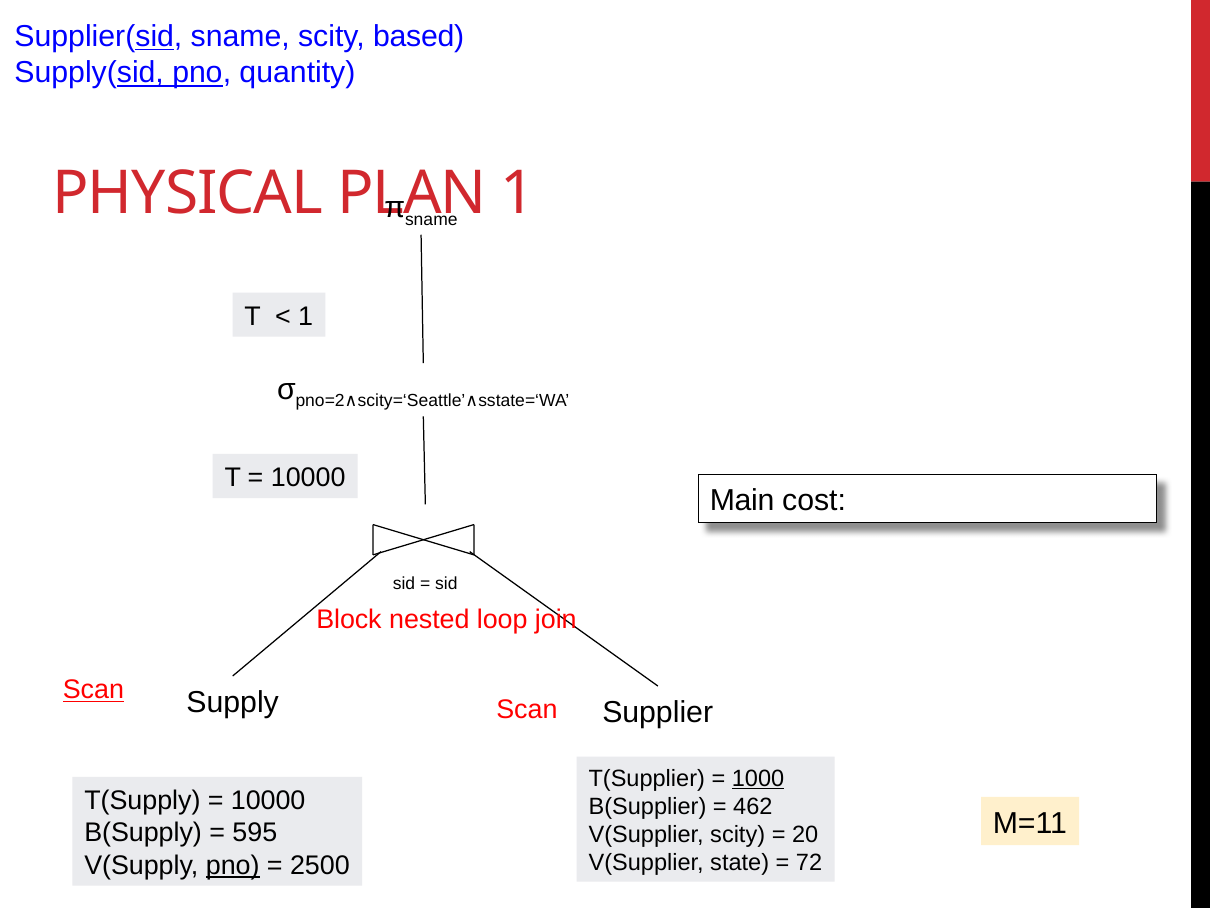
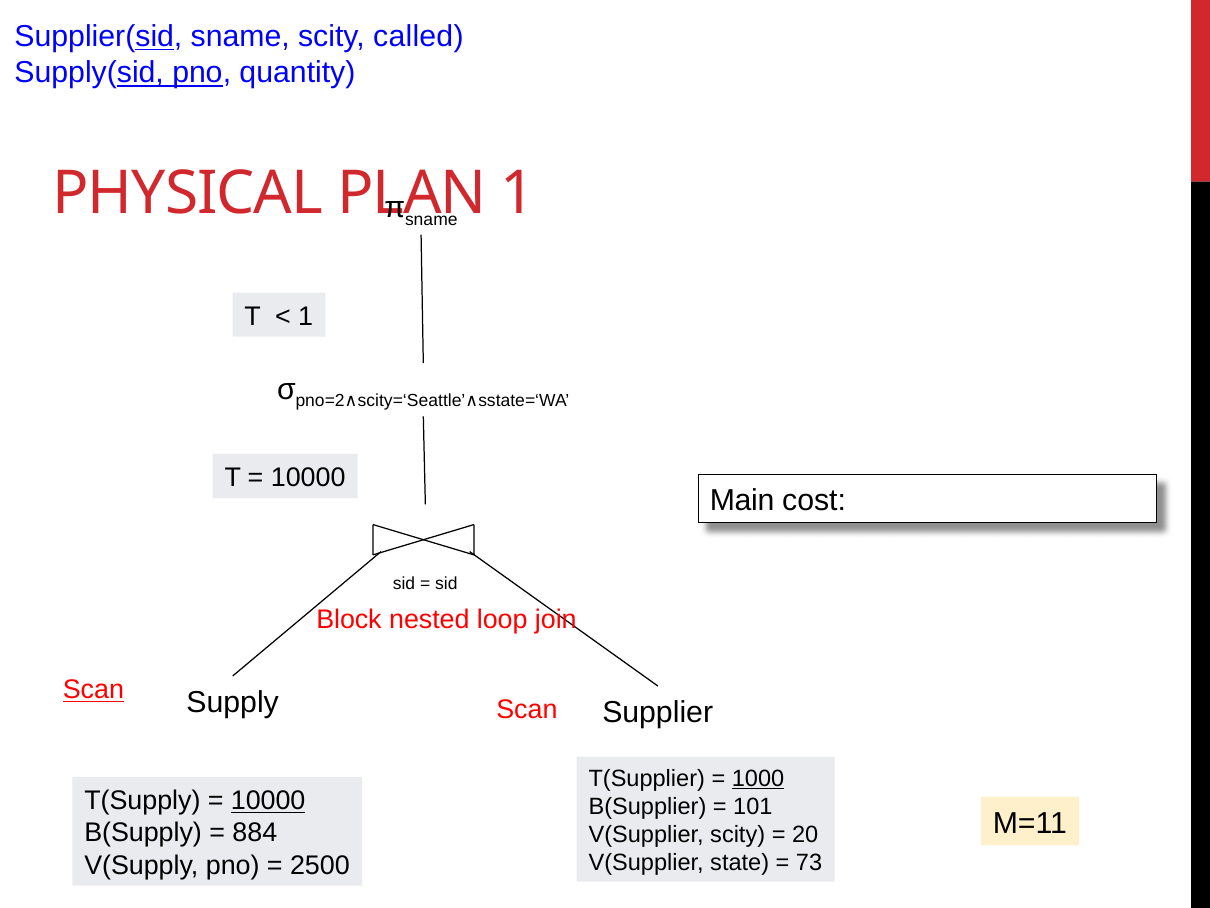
based: based -> called (418, 36)
10000 underline: none -> present (268, 800)
462: 462 -> 101 (753, 806)
595: 595 -> 884 (255, 833)
72: 72 -> 73 (809, 863)
pno underline: present -> none (233, 865)
